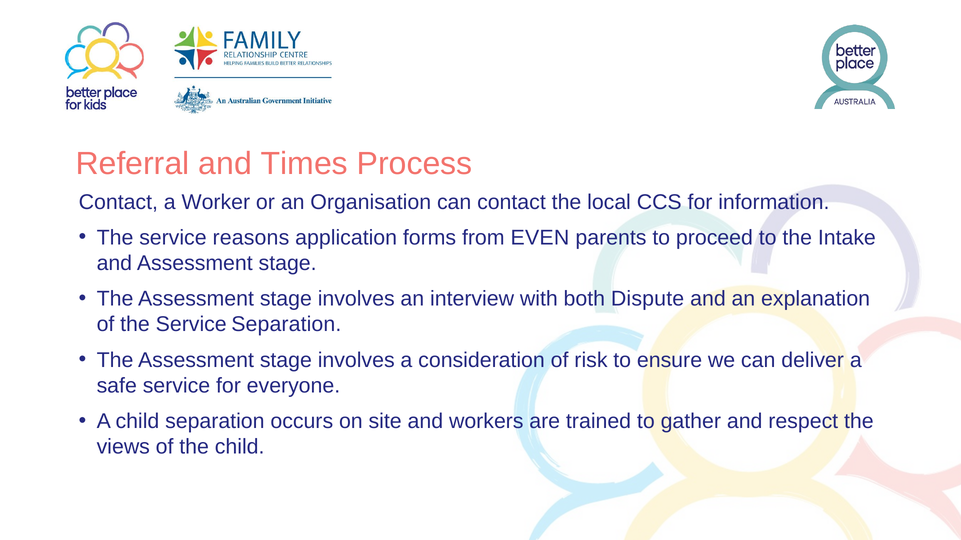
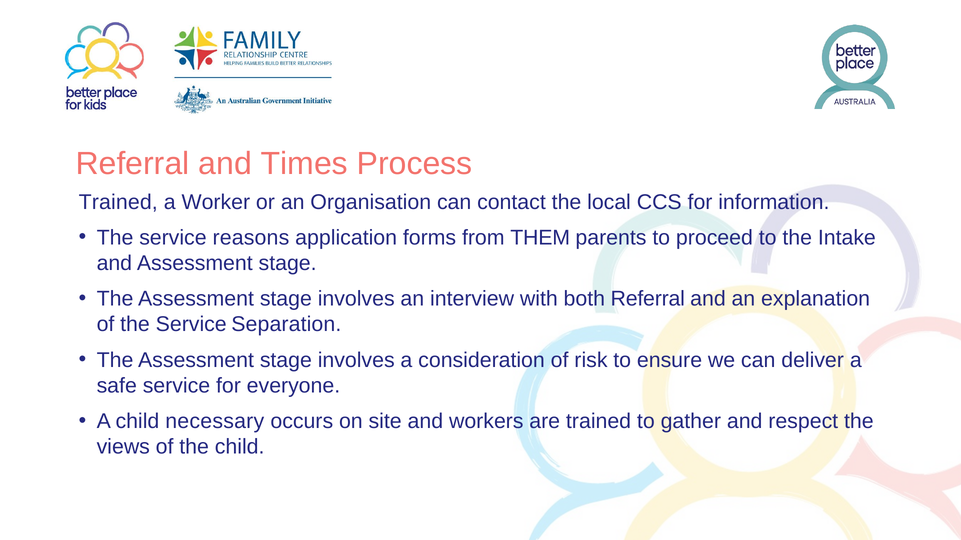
Contact: Contact -> Trained (118, 202)
EVEN: EVEN -> THEM (540, 238)
both Dispute: Dispute -> Referral (648, 299)
child separation: separation -> necessary (215, 422)
